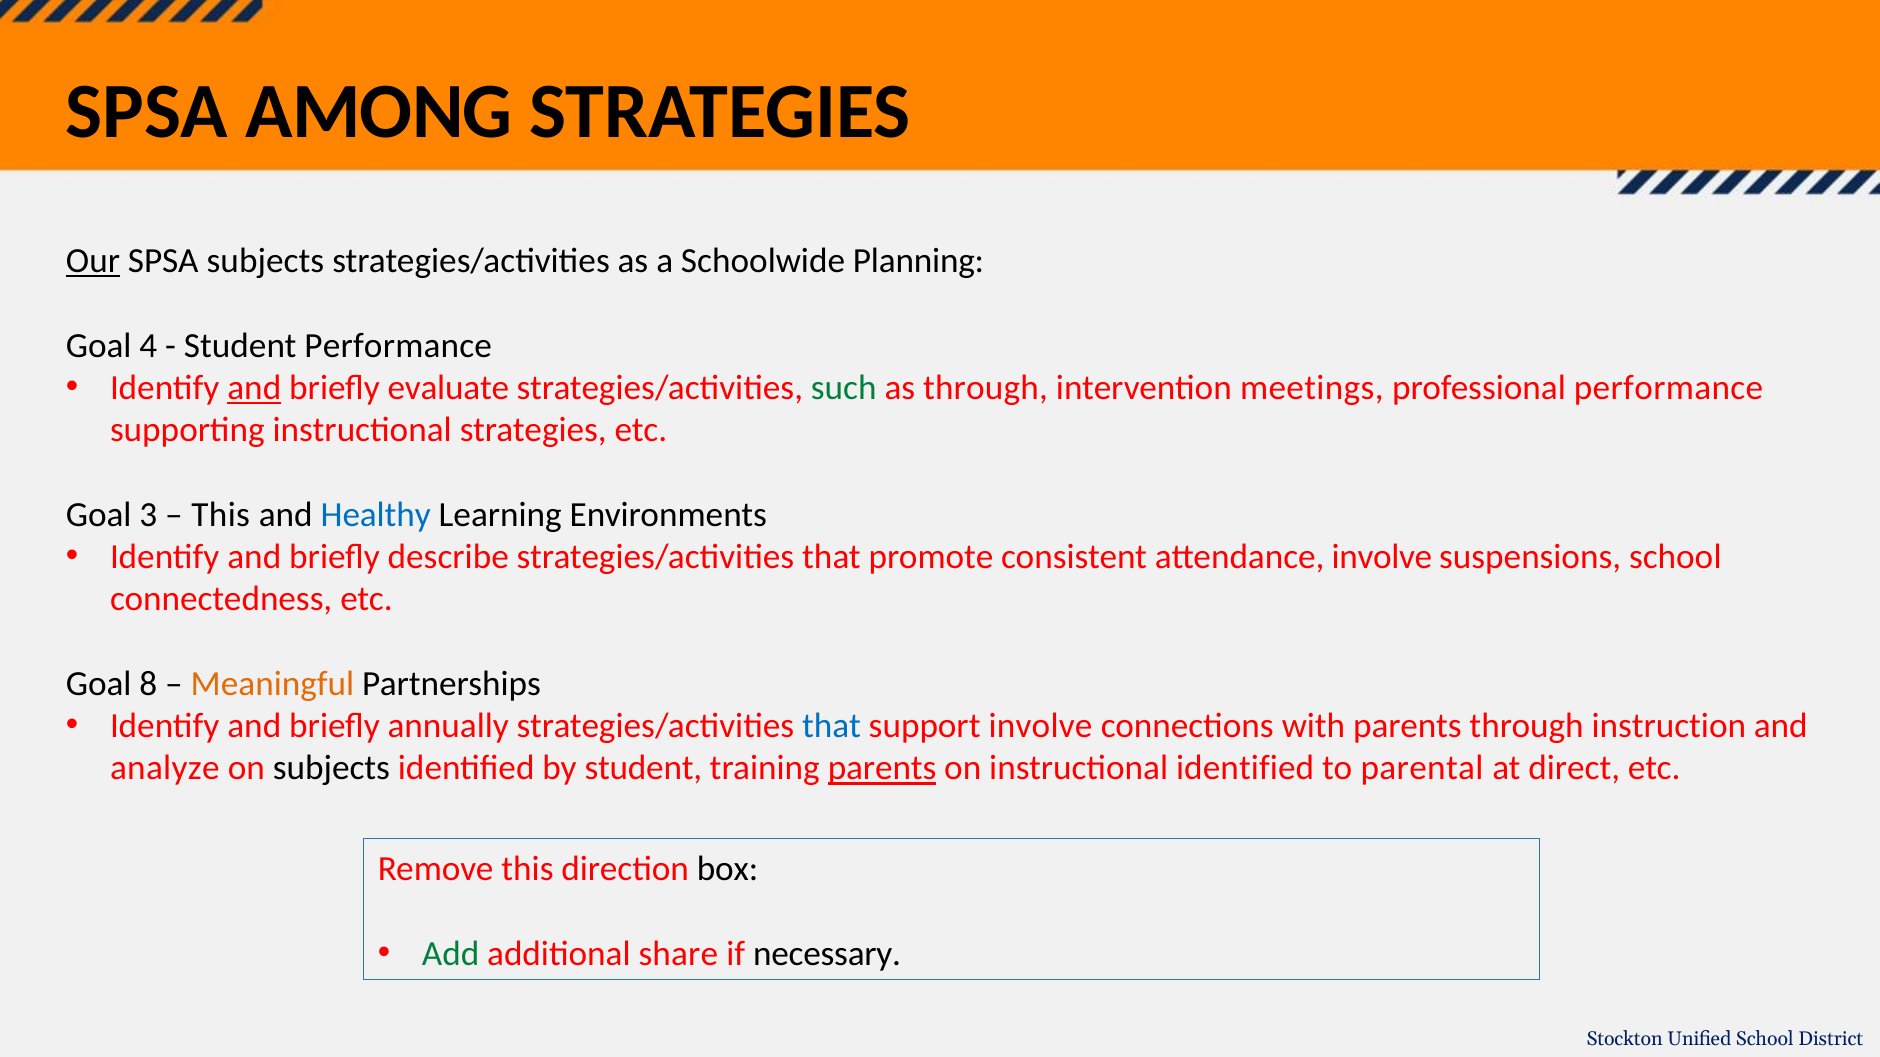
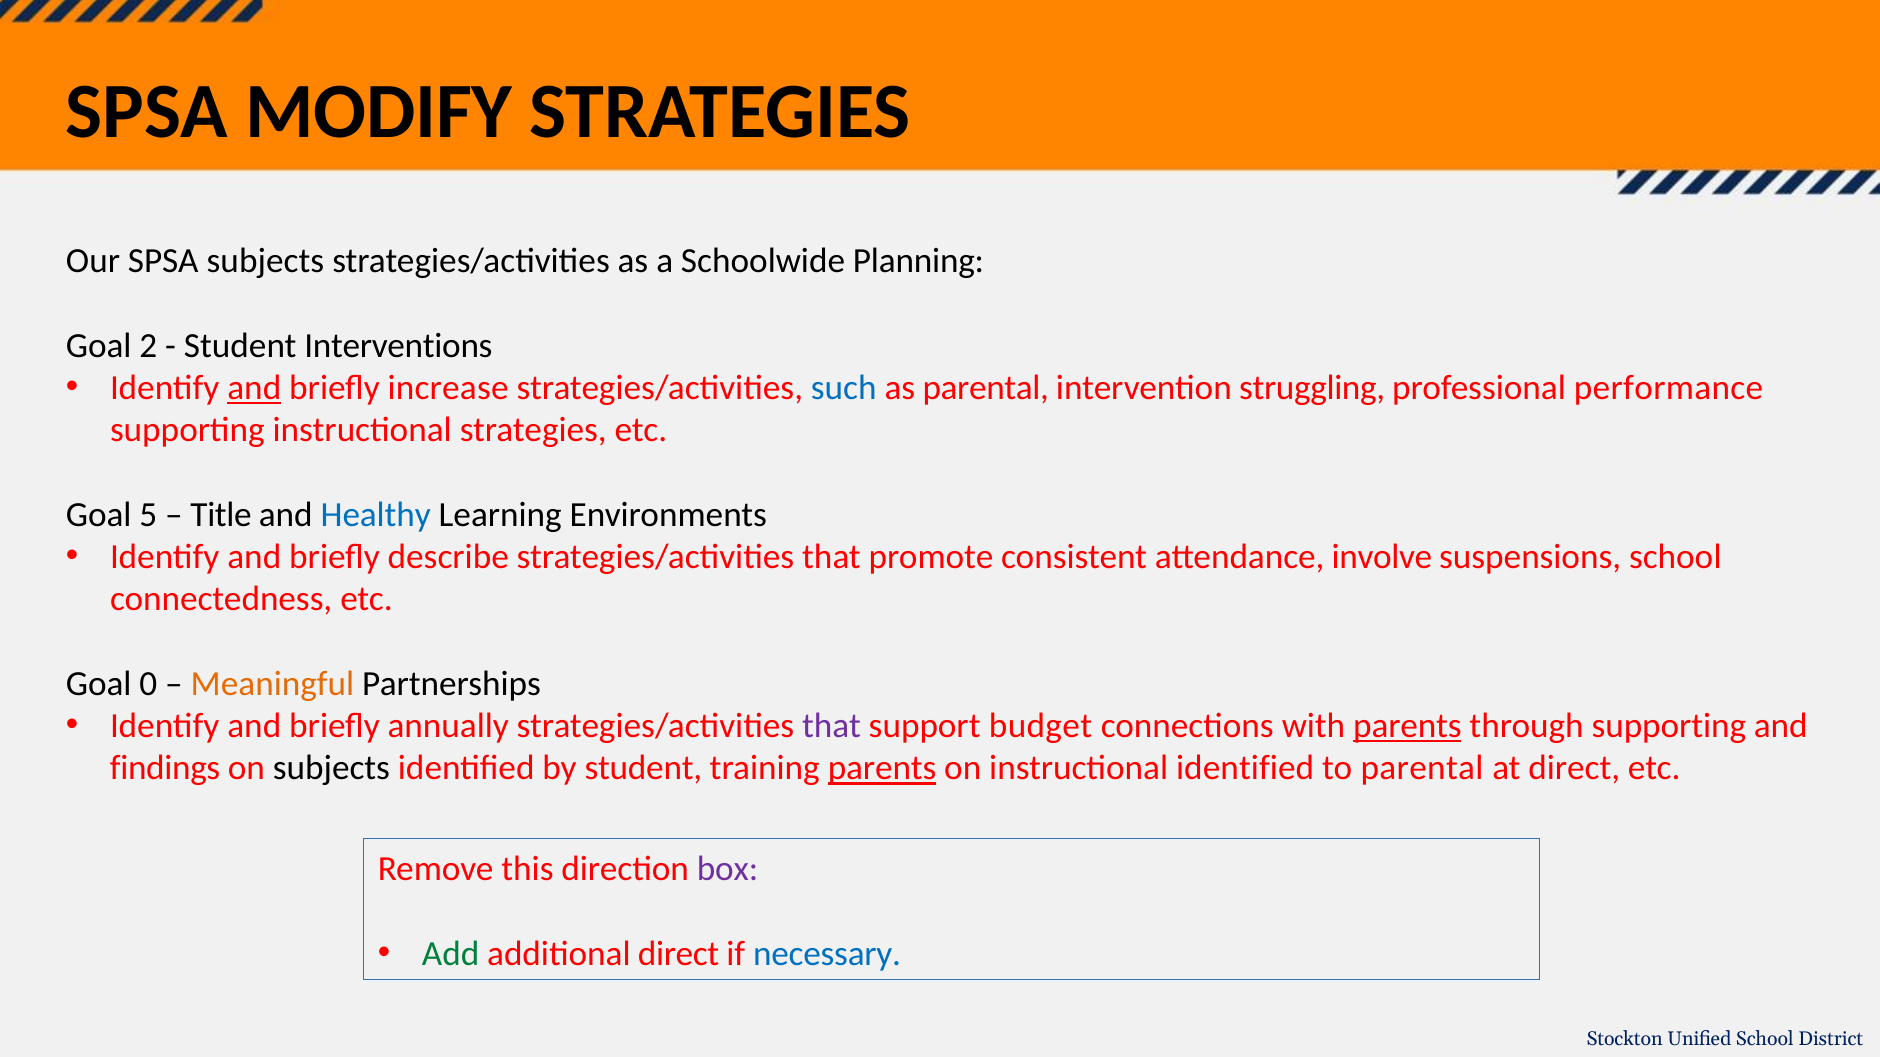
AMONG: AMONG -> MODIFY (379, 112)
Our underline: present -> none (93, 261)
4: 4 -> 2 (148, 346)
Student Performance: Performance -> Interventions (398, 346)
evaluate: evaluate -> increase (448, 388)
such colour: green -> blue (844, 388)
as through: through -> parental (986, 388)
meetings: meetings -> struggling (1312, 388)
3: 3 -> 5 (148, 515)
This: This -> Title (221, 515)
8: 8 -> 0 (148, 684)
that colour: blue -> purple (832, 726)
support involve: involve -> budget (1040, 726)
parents underline: none -> present (1407, 726)
through instruction: instruction -> supporting (1669, 726)
analyze: analyze -> findings (165, 769)
box colour: black -> purple (728, 870)
additional share: share -> direct (679, 954)
necessary colour: black -> blue (827, 954)
